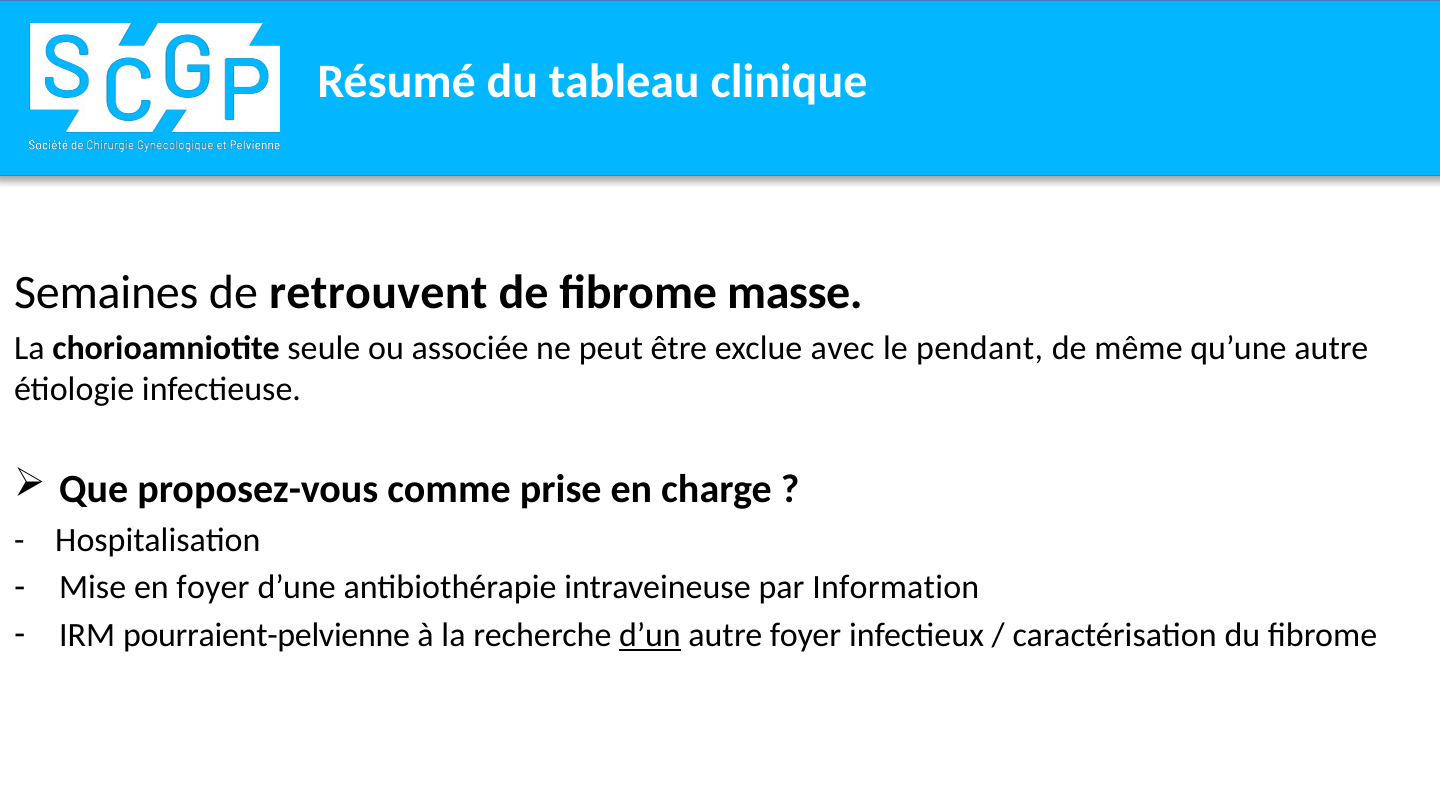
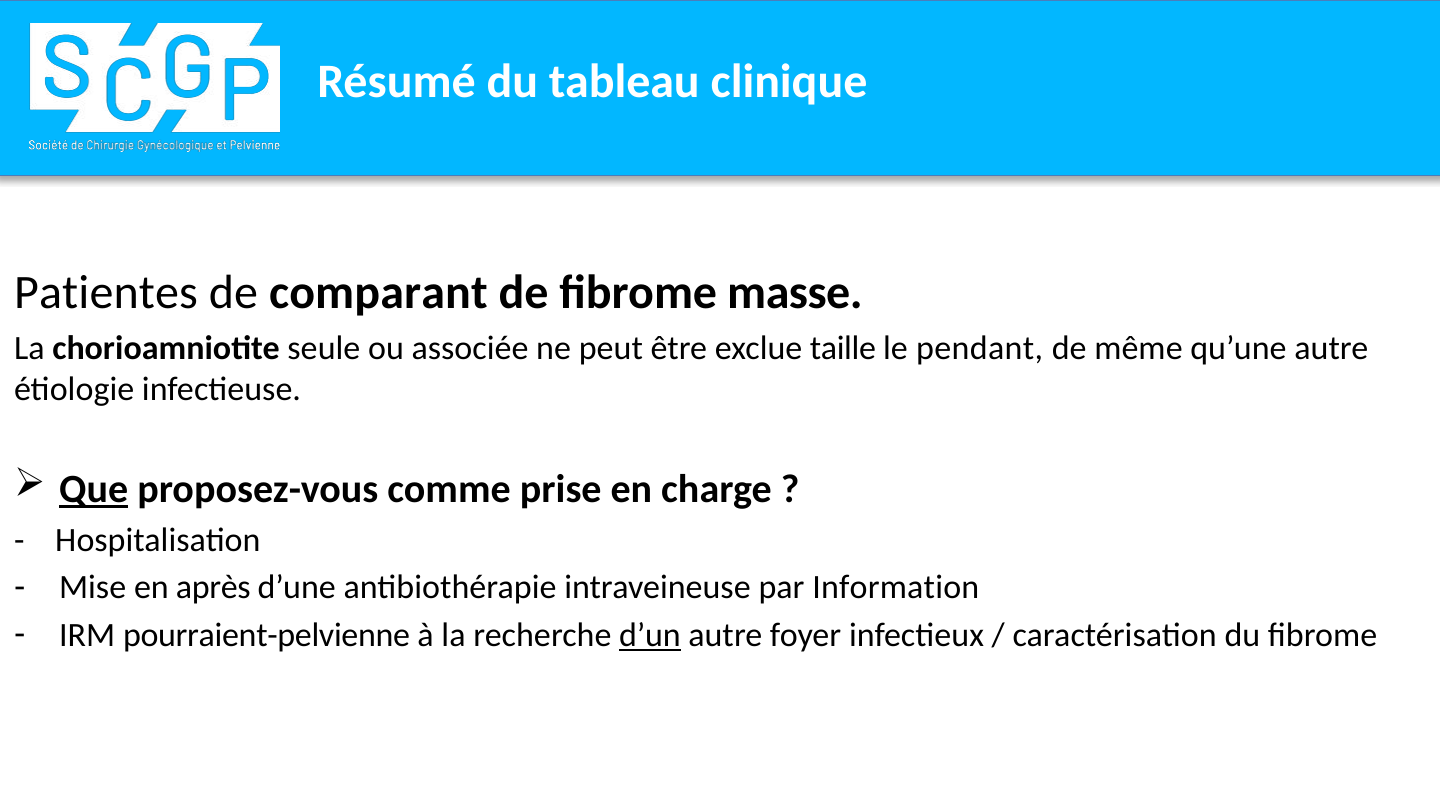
Semaines: Semaines -> Patientes (106, 293)
retrouvent: retrouvent -> comparant (378, 293)
avec: avec -> taille (843, 348)
Que underline: none -> present (94, 489)
en foyer: foyer -> après (213, 588)
